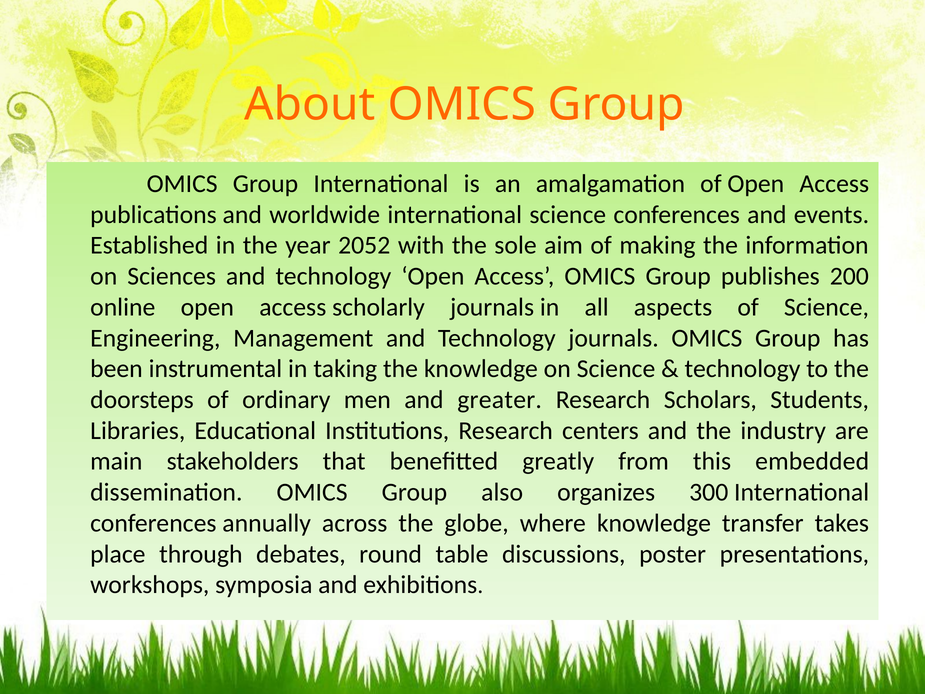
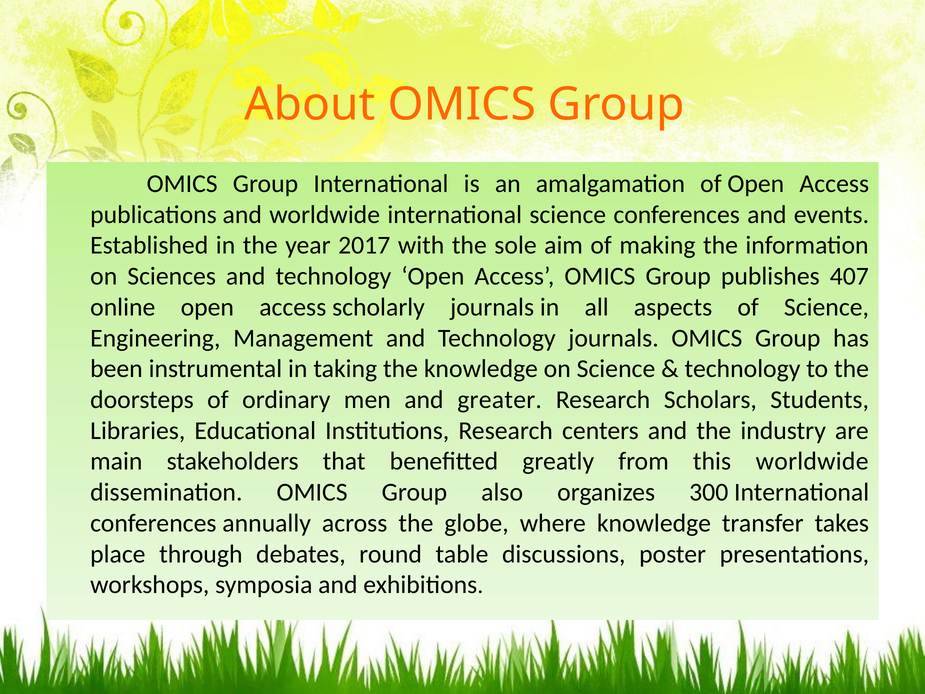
2052: 2052 -> 2017 (364, 245)
200: 200 -> 407 (849, 276)
this embedded: embedded -> worldwide (812, 461)
